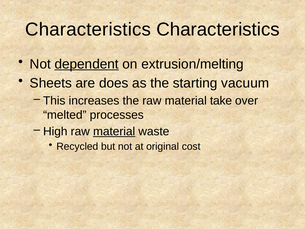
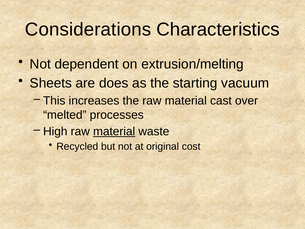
Characteristics: Characteristics -> Considerations (88, 30)
dependent underline: present -> none (87, 64)
take: take -> cast (221, 100)
